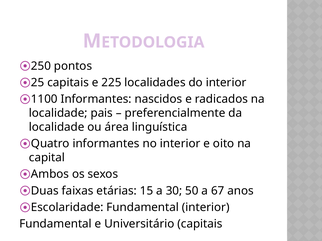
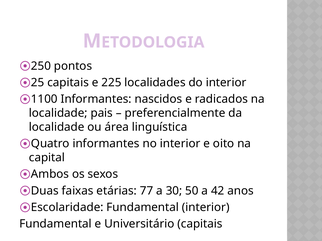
15: 15 -> 77 (147, 191)
67: 67 -> 42 (218, 191)
